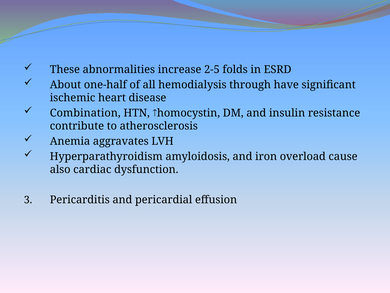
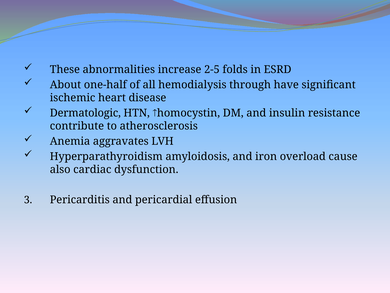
Combination: Combination -> Dermatologic (85, 113)
